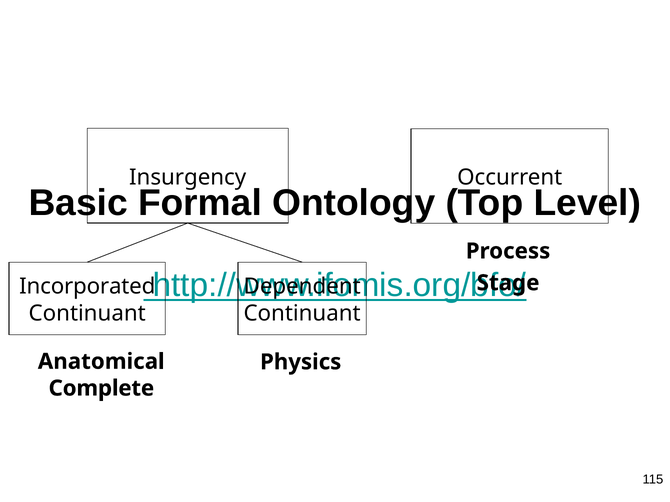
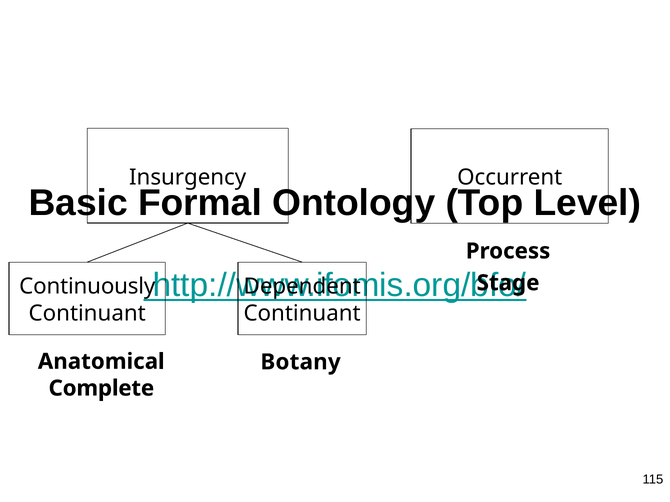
Incorporated: Incorporated -> Continuously (87, 287)
Physics: Physics -> Botany (301, 362)
